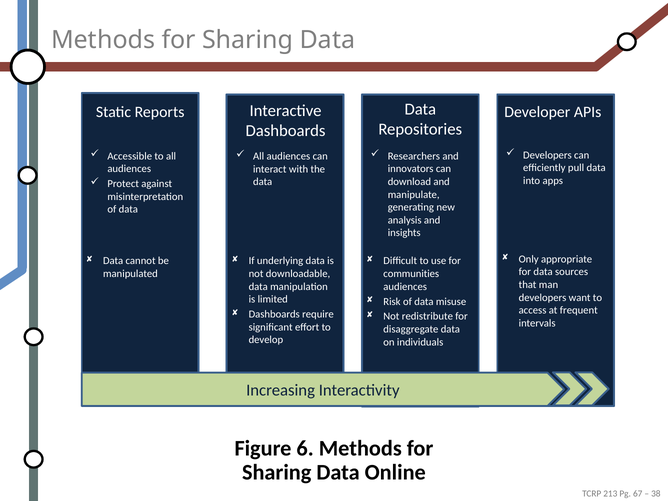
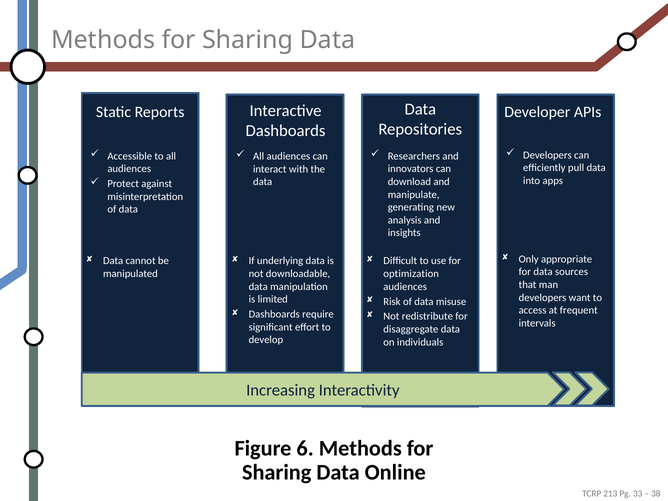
communities: communities -> optimization (411, 274)
67: 67 -> 33 (638, 494)
